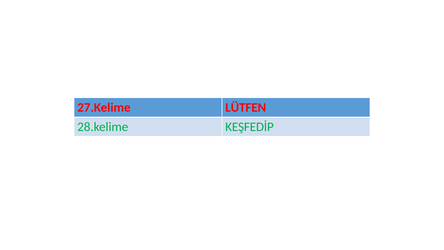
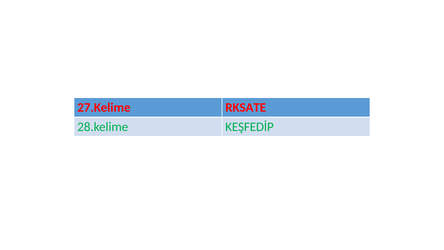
LÜTFEN: LÜTFEN -> RKSATE (246, 108)
